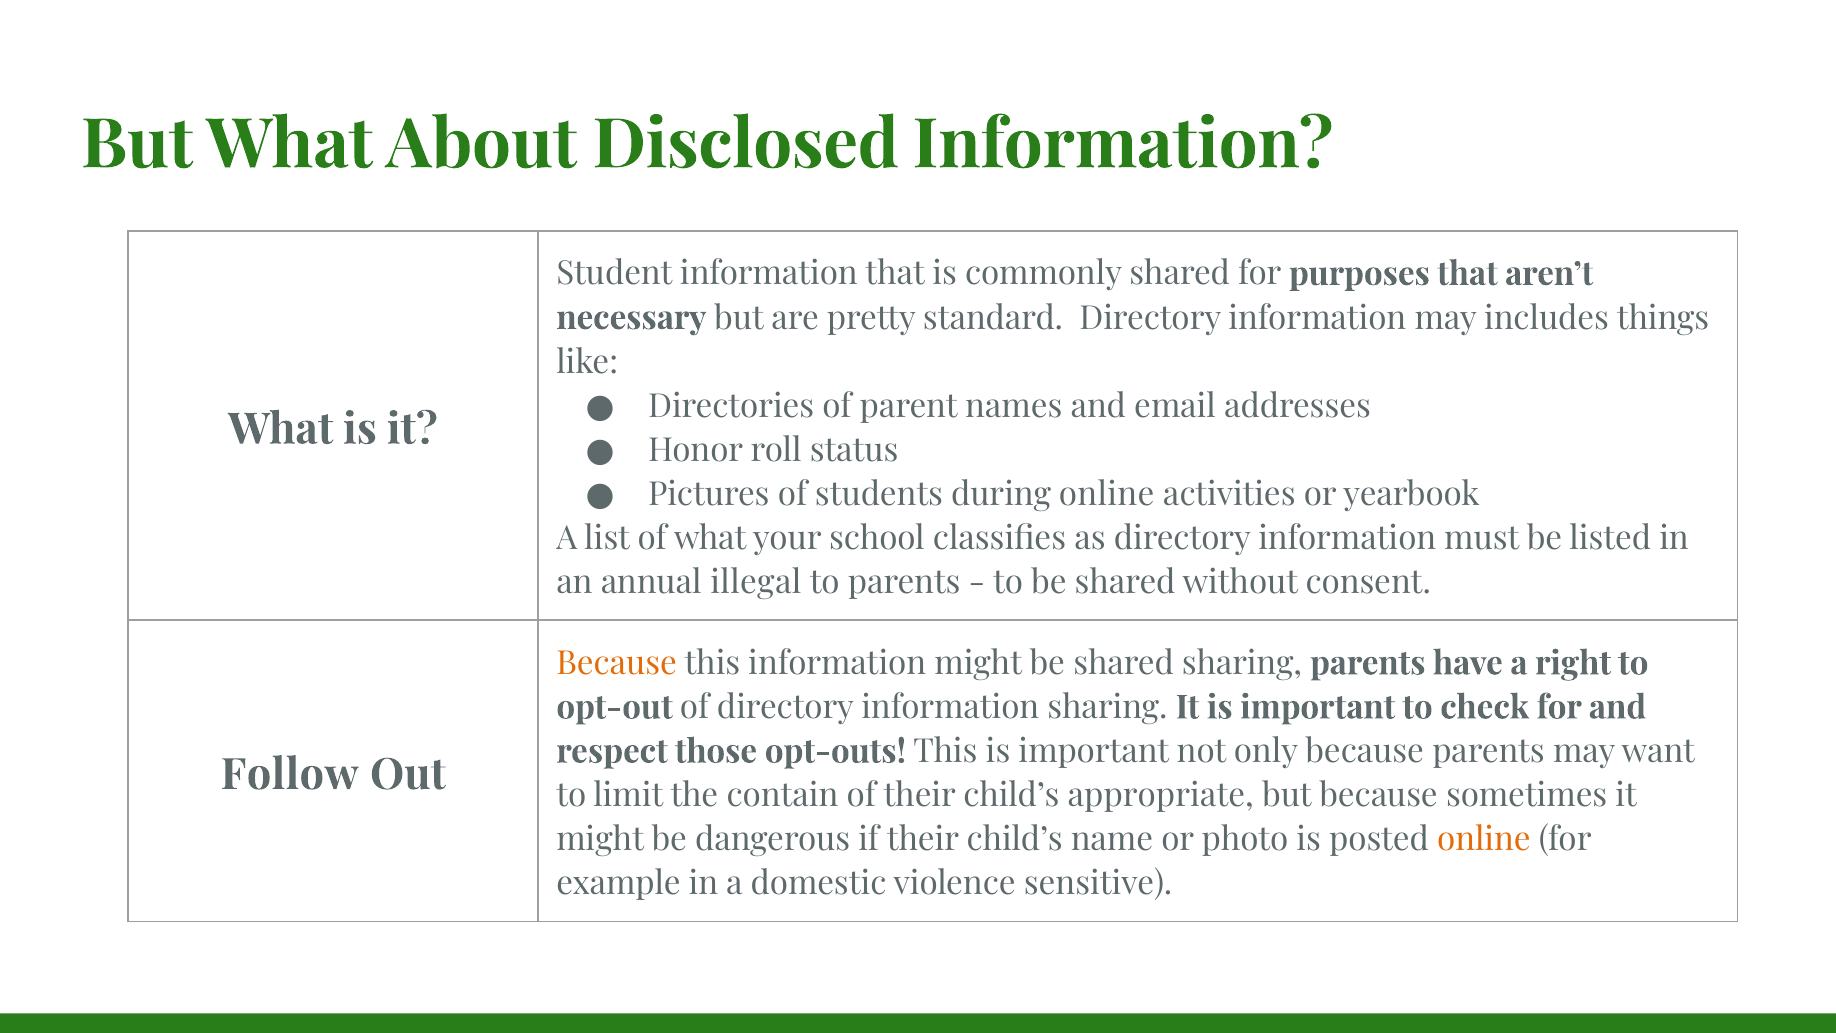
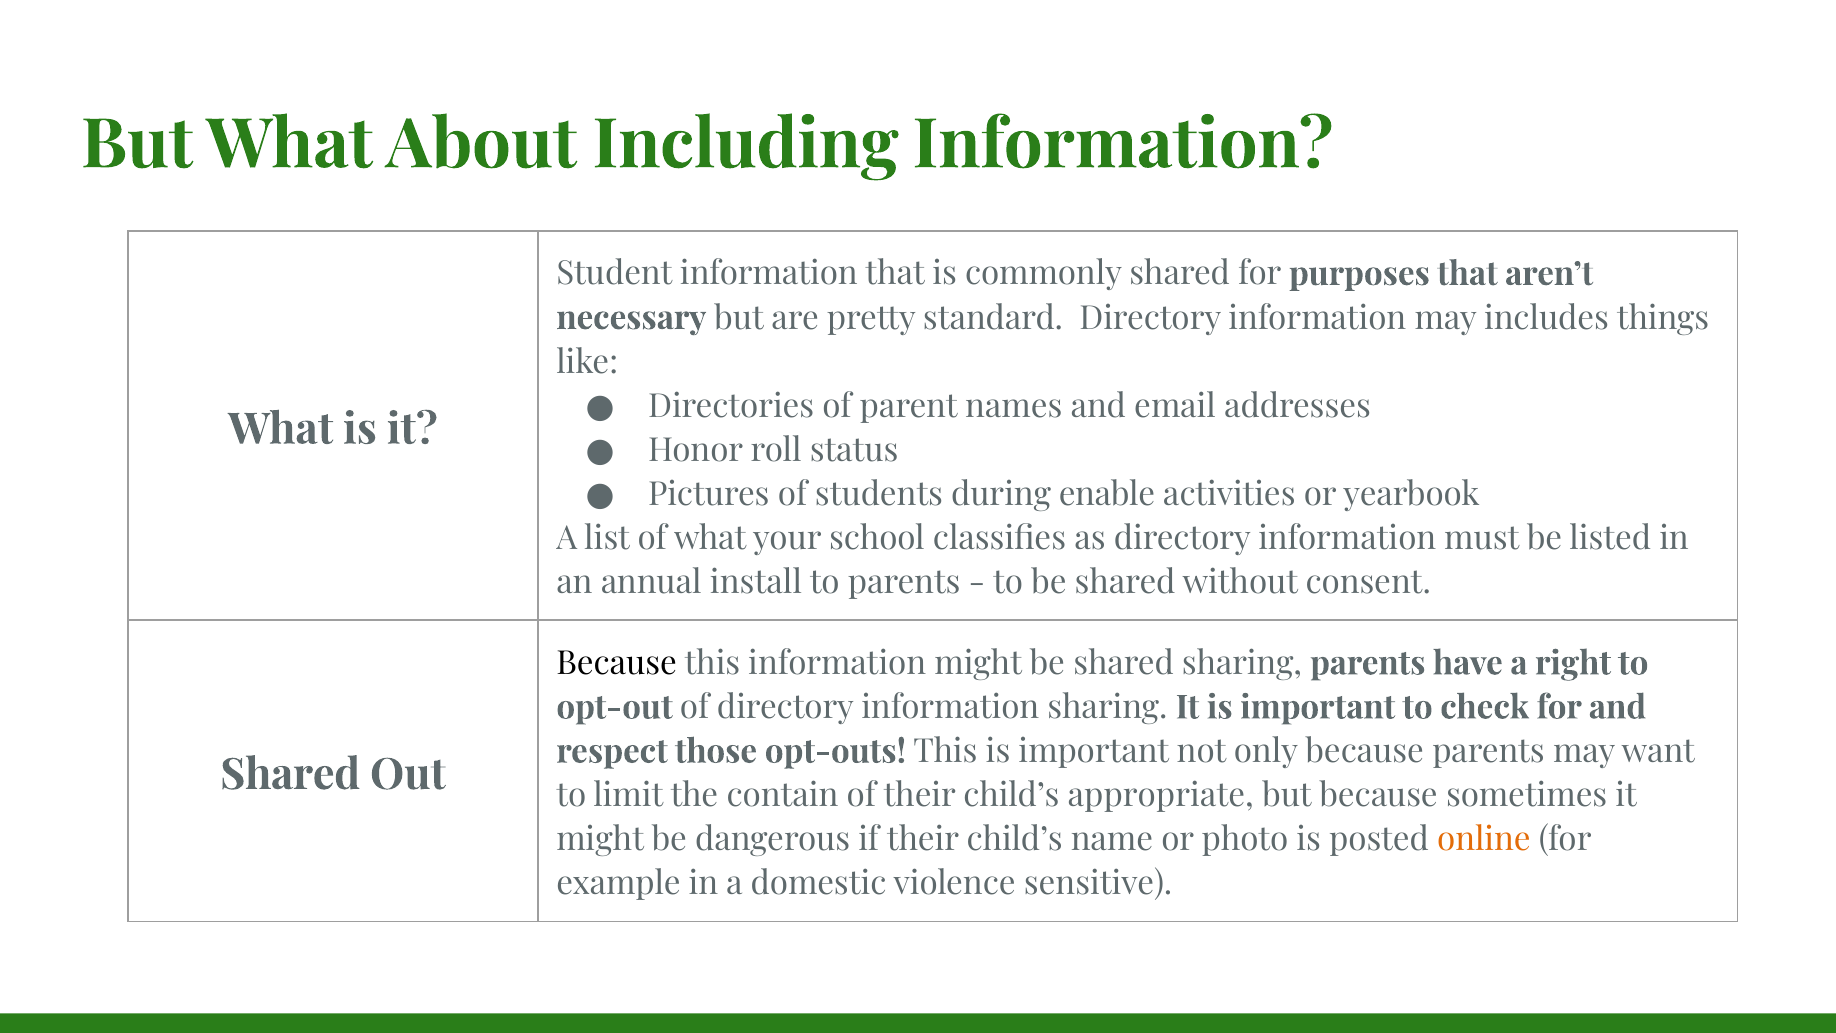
Disclosed: Disclosed -> Including (746, 145)
during online: online -> enable (1107, 494)
illegal: illegal -> install (756, 583)
Because colour: orange -> black (617, 663)
Follow: Follow -> Shared (290, 775)
